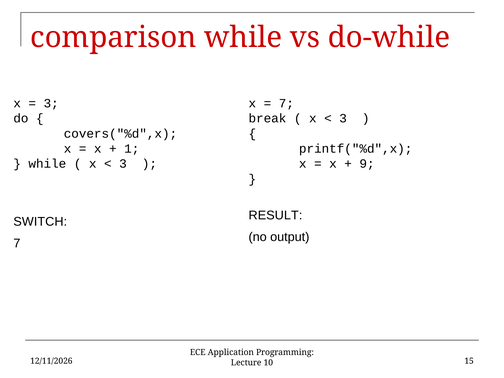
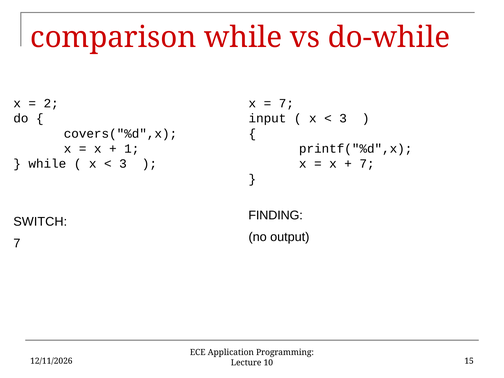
3: 3 -> 2 (51, 103)
break: break -> input (267, 118)
9: 9 -> 7 (367, 164)
RESULT: RESULT -> FINDING (276, 215)
